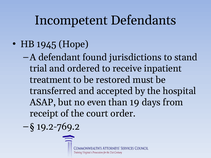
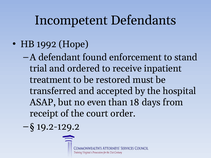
1945: 1945 -> 1992 (47, 44)
jurisdictions: jurisdictions -> enforcement (135, 57)
19: 19 -> 18 (135, 102)
19.2-769.2: 19.2-769.2 -> 19.2-129.2 (58, 127)
